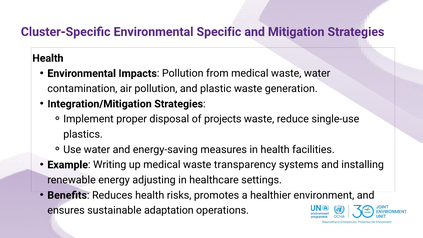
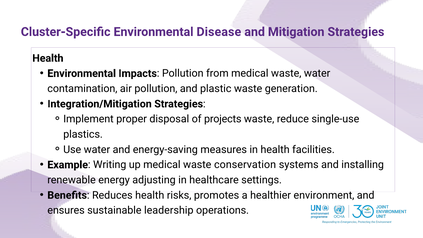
Specific: Specific -> Disease (219, 32)
transparency: transparency -> conservation (245, 165)
adaptation: adaptation -> leadership (169, 210)
